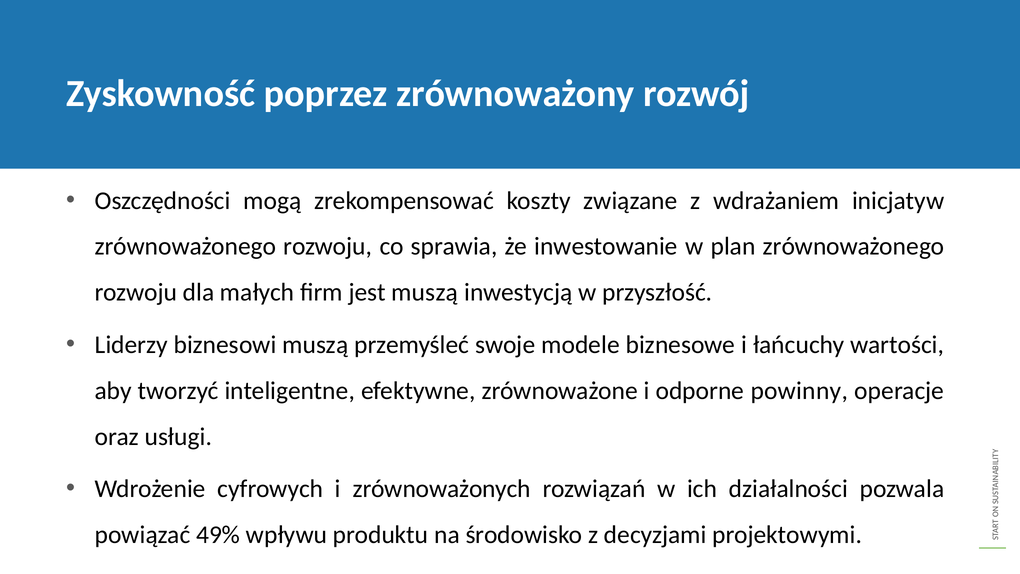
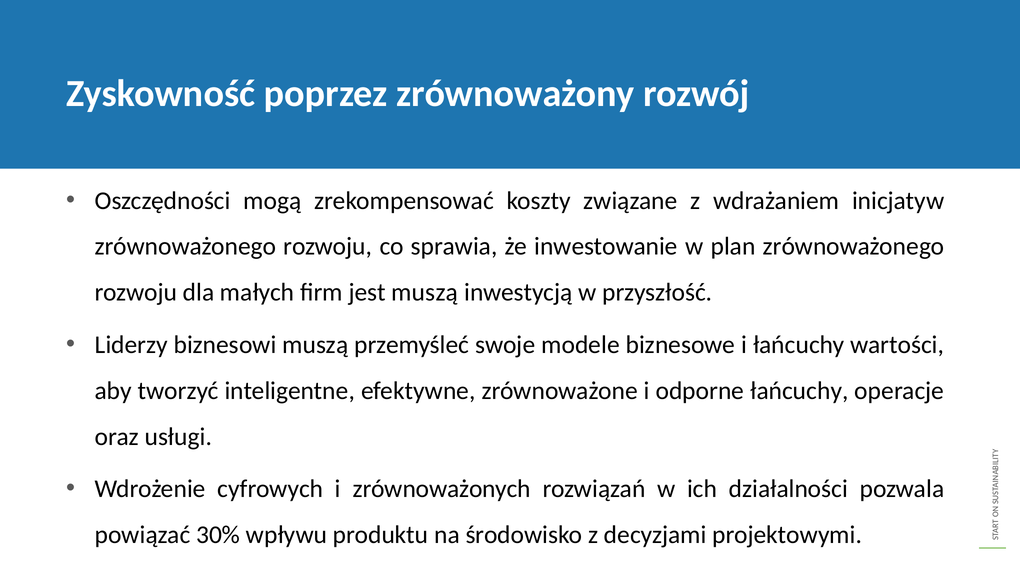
odporne powinny: powinny -> łańcuchy (799, 391)
49%: 49% -> 30% (218, 535)
